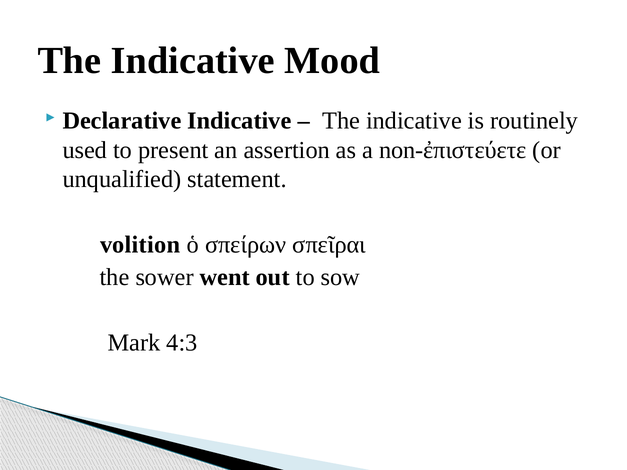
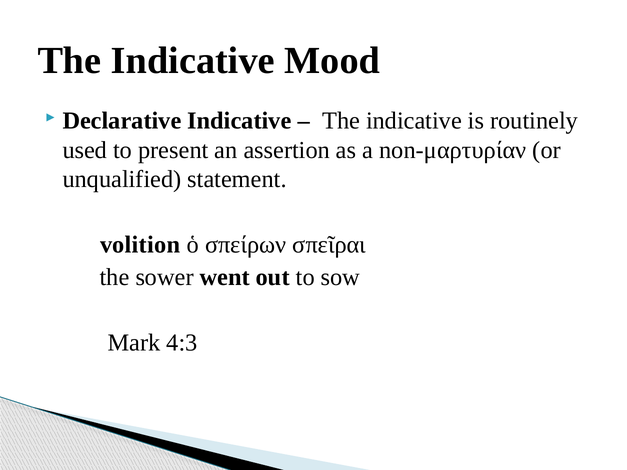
non-ἐπιστεύετε: non-ἐπιστεύετε -> non-μαρτυρίαν (453, 150)
